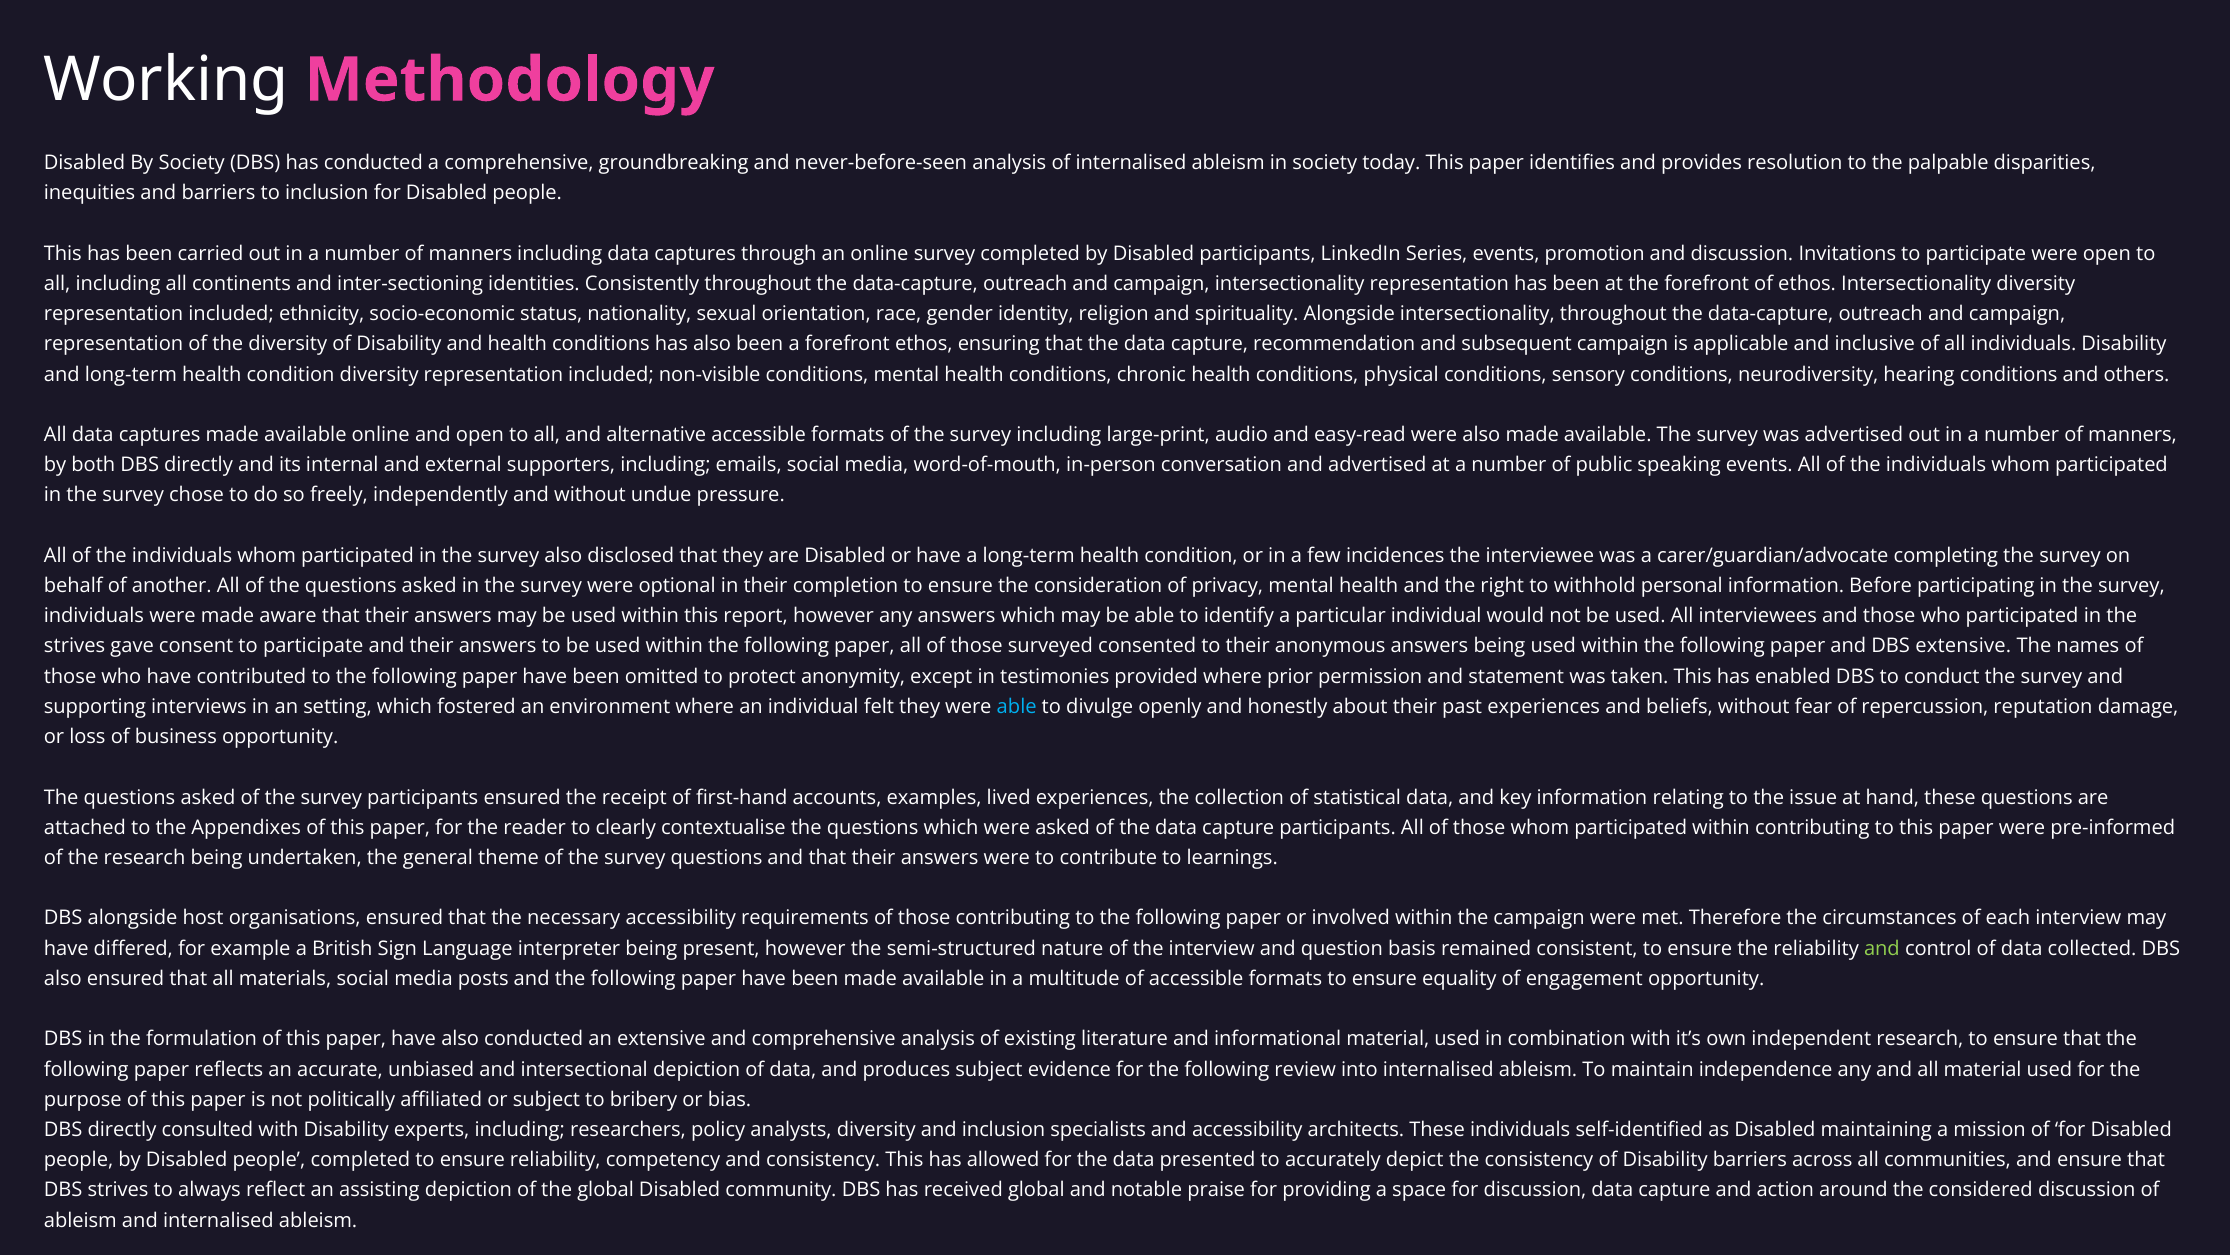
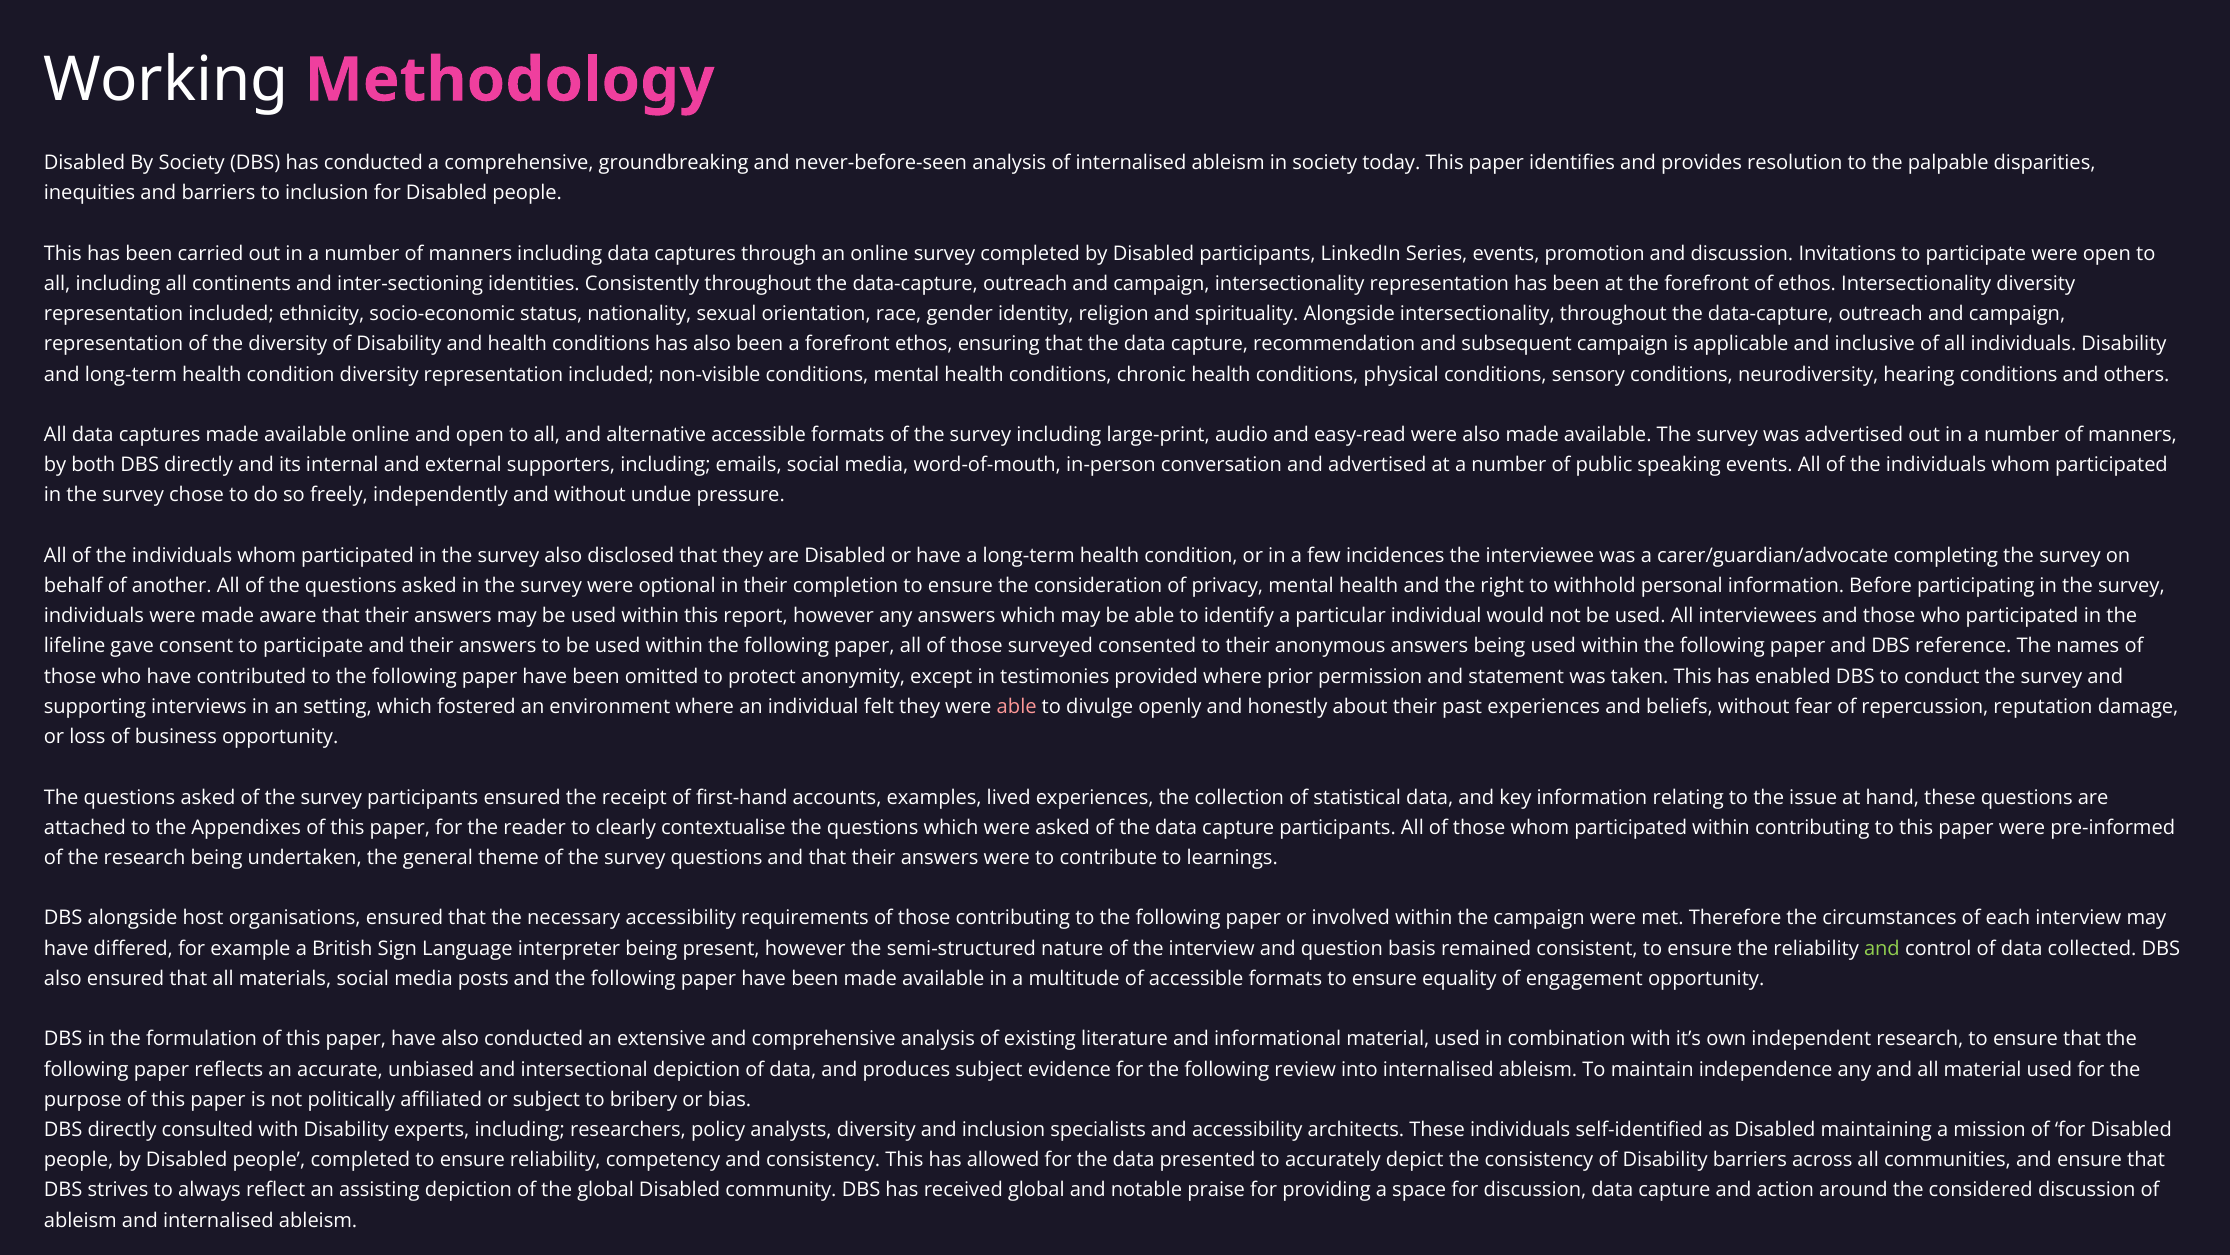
strives: strives -> lifeline (75, 646)
DBS extensive: extensive -> reference (1963, 646)
able colour: light blue -> pink (1017, 706)
